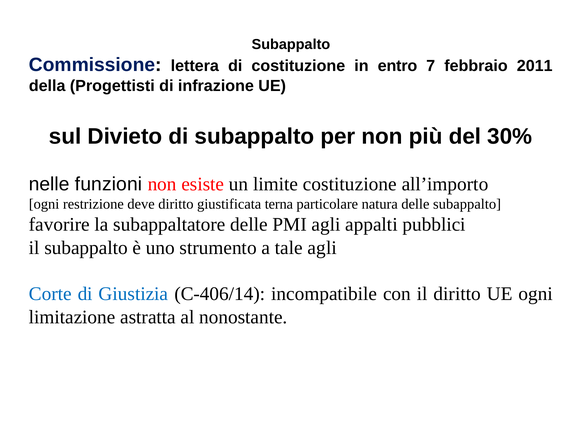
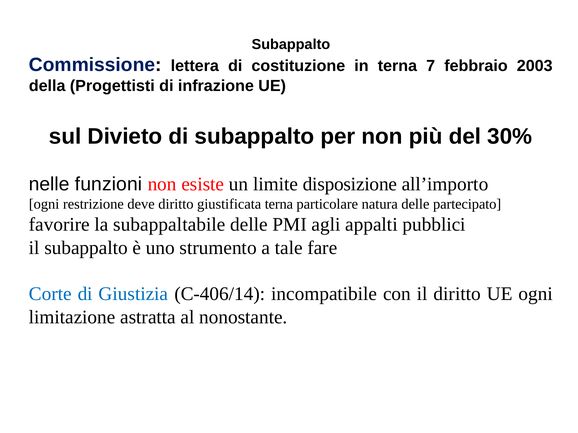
in entro: entro -> terna (397, 66)
2011: 2011 -> 2003 (535, 66)
limite costituzione: costituzione -> disposizione (350, 184)
delle subappalto: subappalto -> partecipato (467, 204)
subappaltatore: subappaltatore -> subappaltabile (169, 225)
tale agli: agli -> fare (322, 248)
